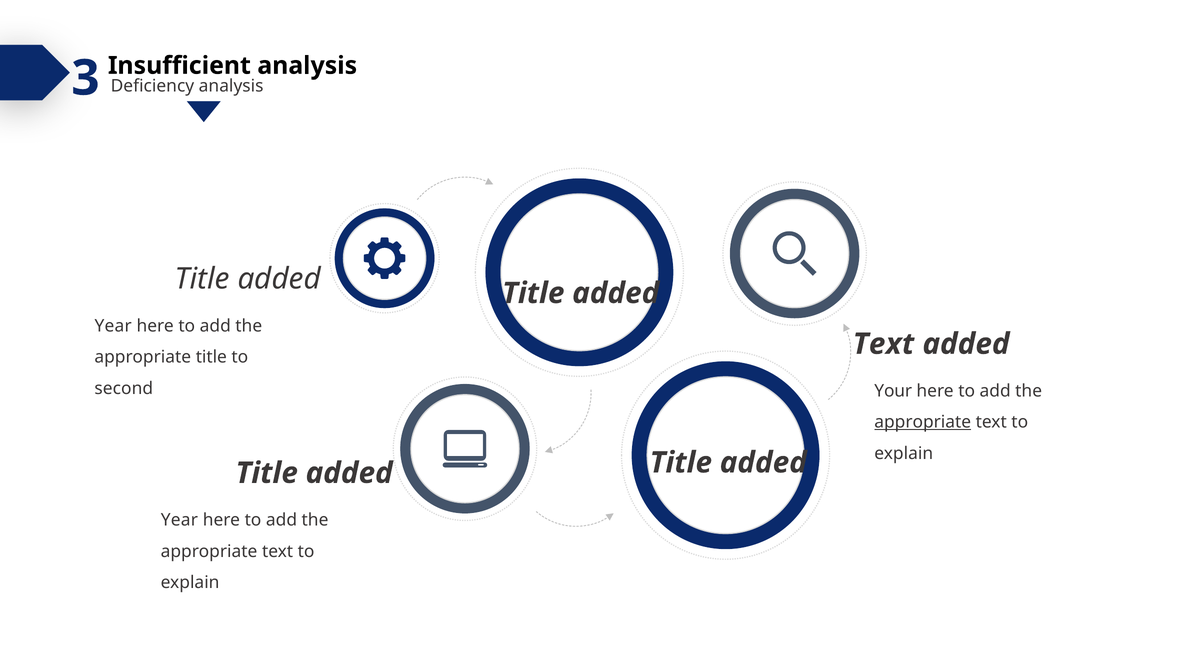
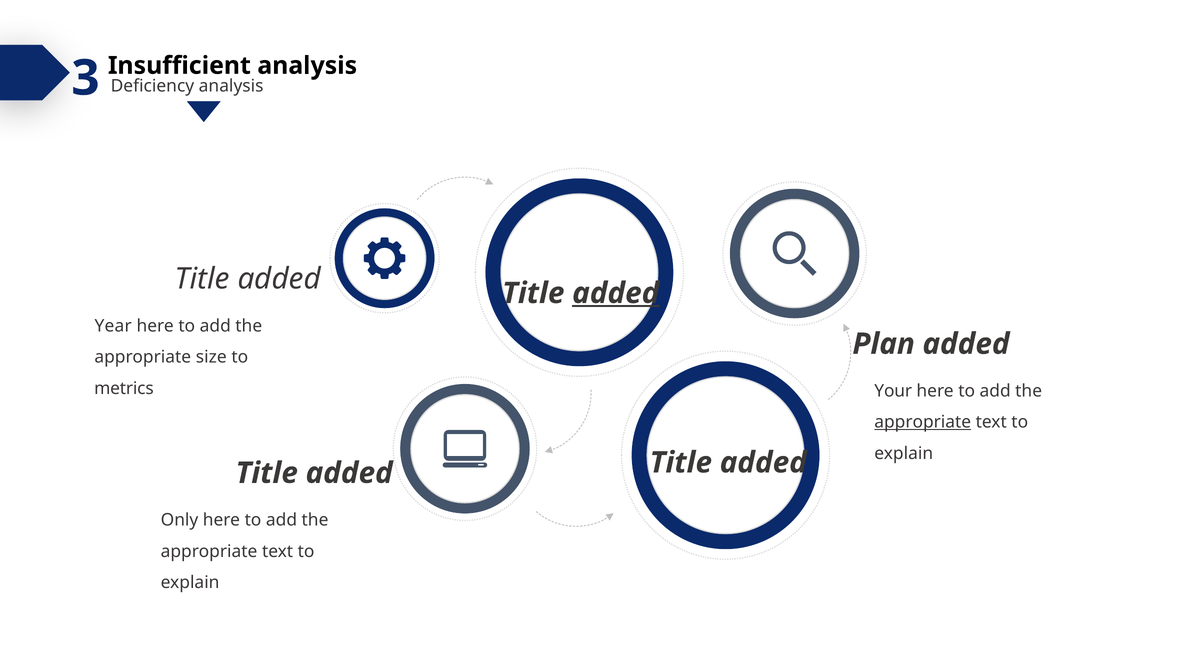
added underline: none -> present (616, 293)
Text: Text -> Plan (884, 344)
appropriate title: title -> size (211, 357)
second: second -> metrics (124, 388)
Year: Year -> Only (179, 520)
